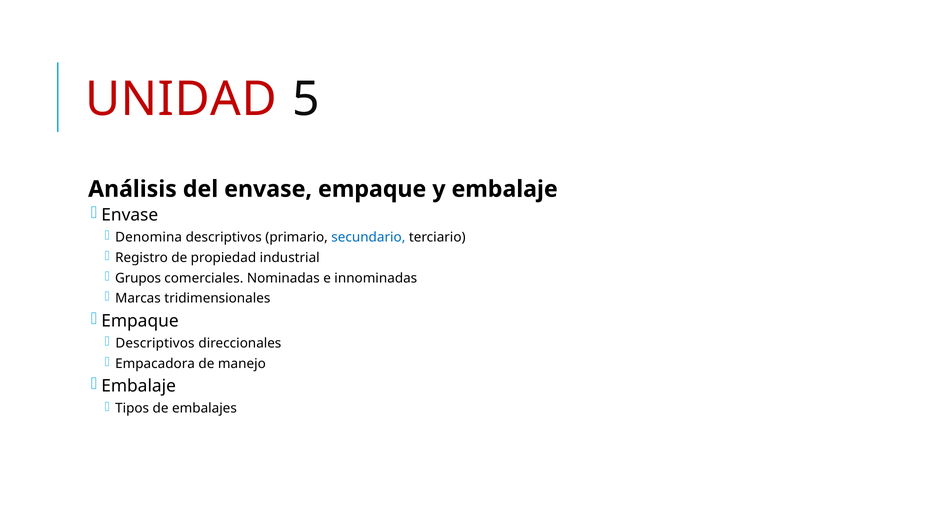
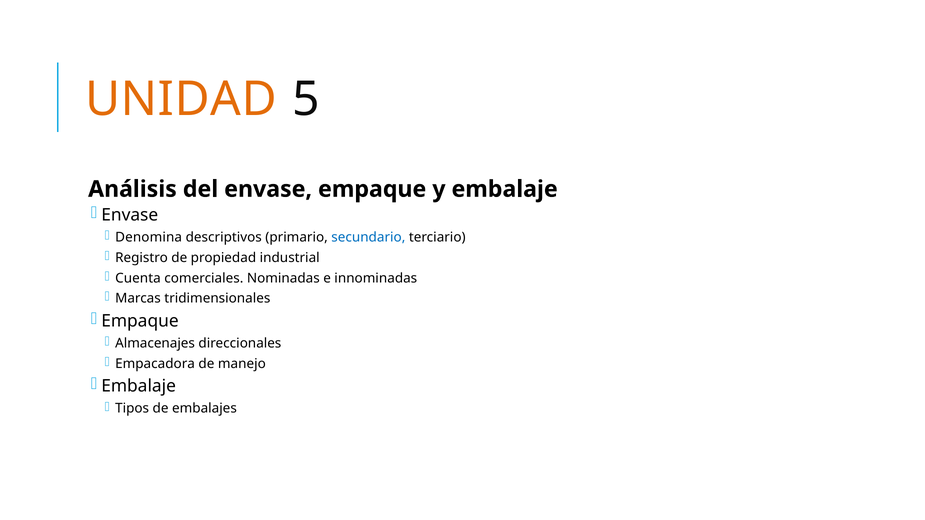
UNIDAD colour: red -> orange (181, 99)
Grupos: Grupos -> Cuenta (138, 278)
Descriptivos: Descriptivos -> Almacenajes (155, 344)
